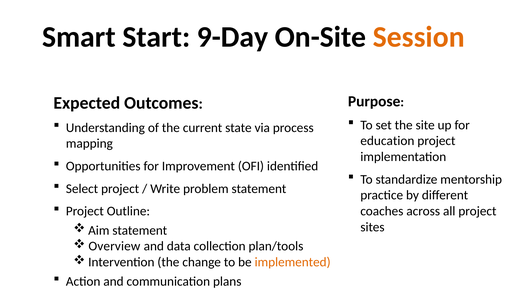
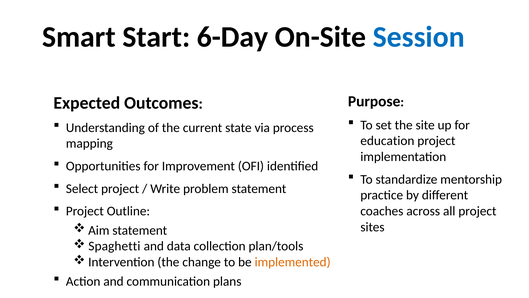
9-Day: 9-Day -> 6-Day (233, 37)
Session colour: orange -> blue (419, 37)
Overview: Overview -> Spaghetti (114, 246)
